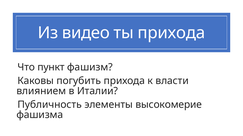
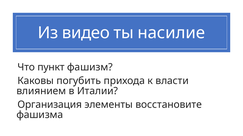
ты прихода: прихода -> насилие (171, 33)
Публичность: Публичность -> Организация (50, 105)
высокомерие: высокомерие -> восстановите (169, 105)
